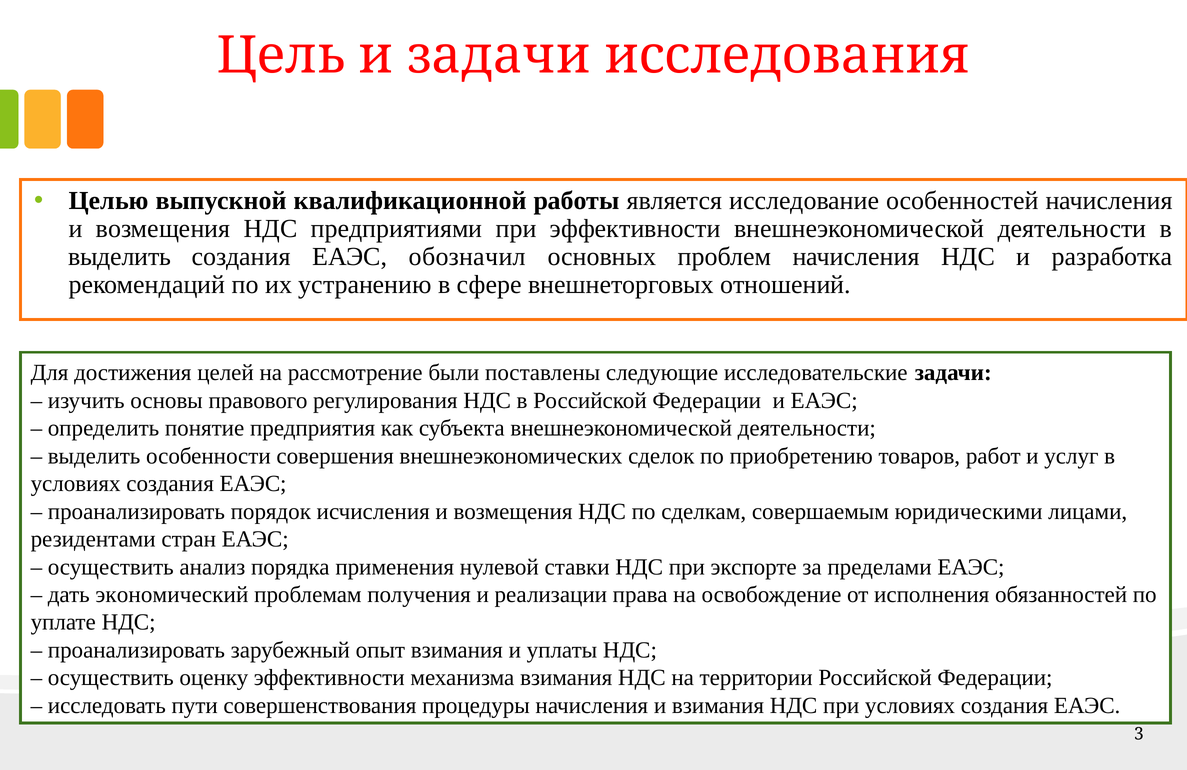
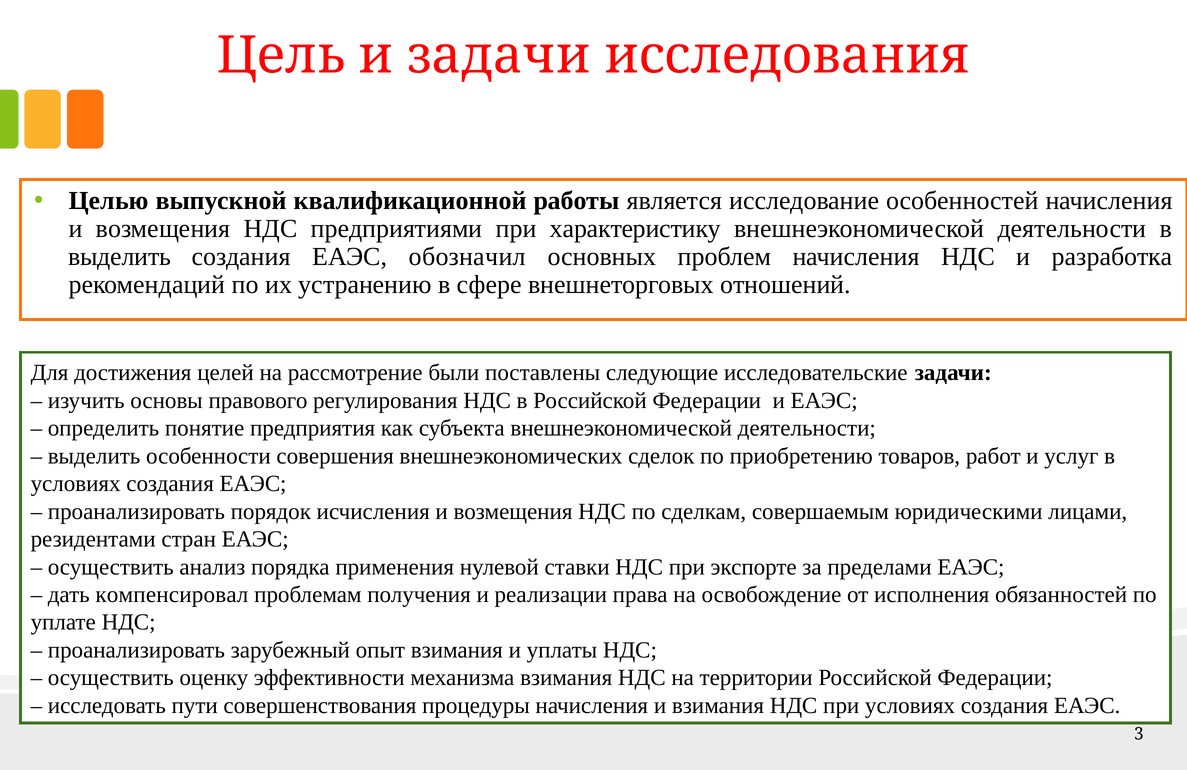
при эффективности: эффективности -> характеристику (635, 228)
экономический: экономический -> компенсировал (172, 594)
